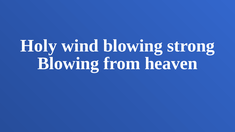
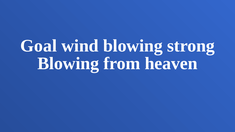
Holy: Holy -> Goal (39, 46)
